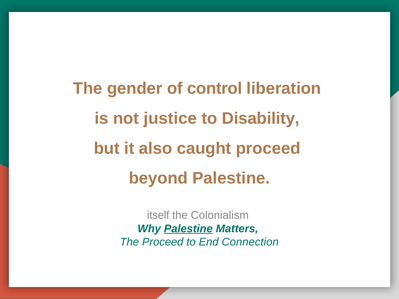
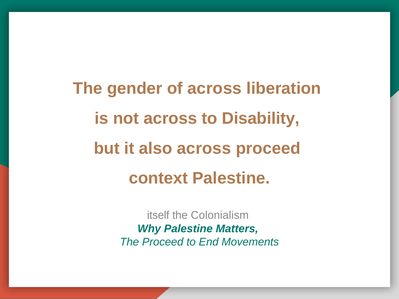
of control: control -> across (215, 89)
not justice: justice -> across (170, 118)
also caught: caught -> across (204, 148)
beyond: beyond -> context (158, 178)
Palestine underline: present -> none (188, 229)
Connection: Connection -> Movements (250, 242)
